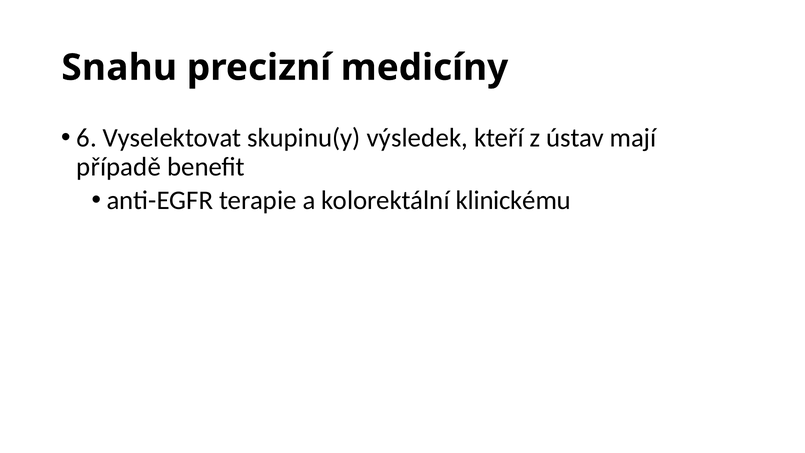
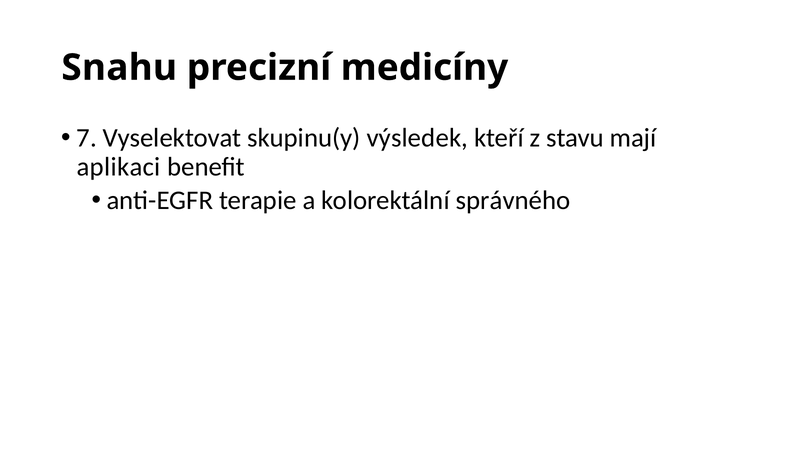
6: 6 -> 7 (87, 138)
ústav: ústav -> stavu (575, 138)
případě: případě -> aplikaci (119, 167)
klinickému: klinickému -> správného (513, 200)
